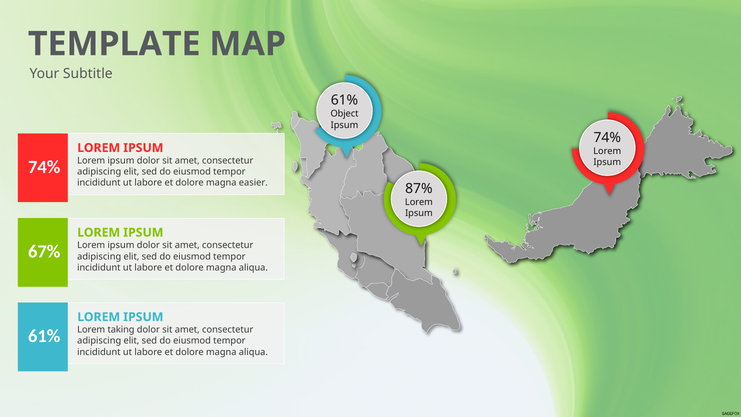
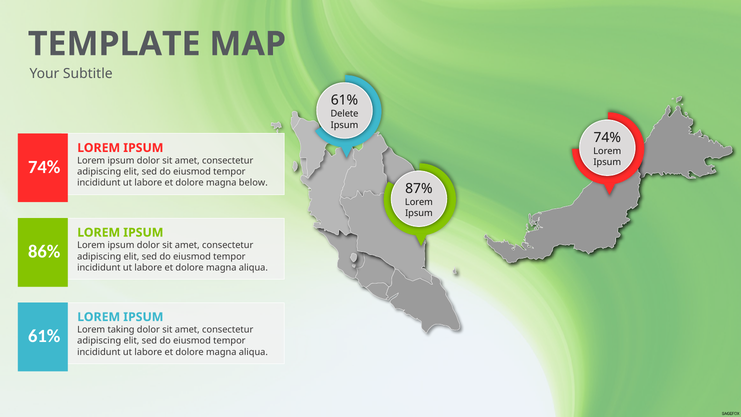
Object: Object -> Delete (344, 114)
easier: easier -> below (253, 183)
67%: 67% -> 86% (44, 252)
